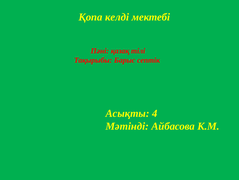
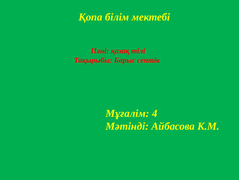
келді: келді -> білім (117, 17)
Асықты: Асықты -> Мұғалім (127, 113)
